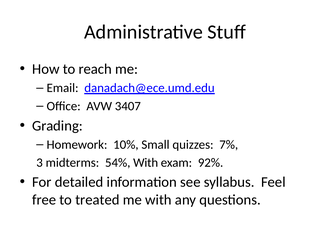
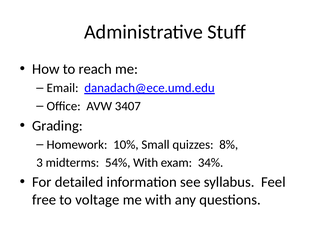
7%: 7% -> 8% (229, 145)
92%: 92% -> 34% (211, 163)
treated: treated -> voltage (97, 200)
